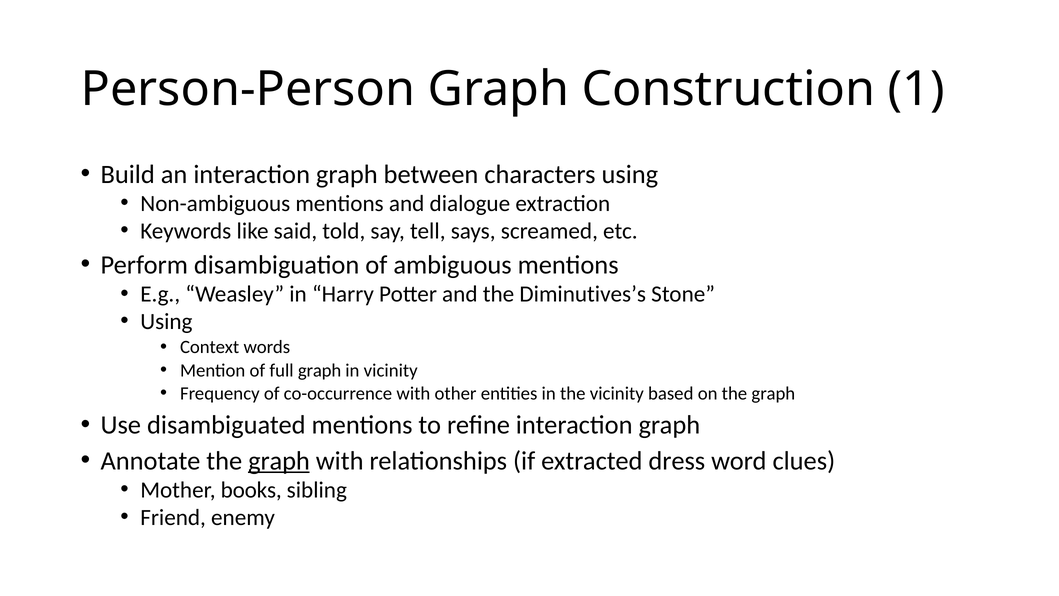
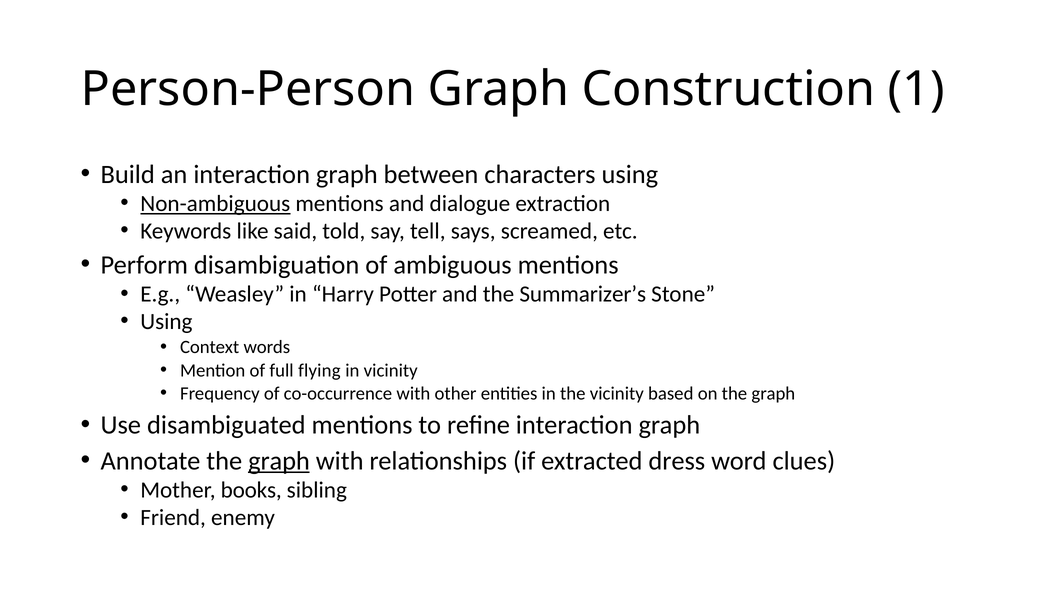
Non-ambiguous underline: none -> present (215, 204)
Diminutives’s: Diminutives’s -> Summarizer’s (583, 294)
full graph: graph -> flying (319, 370)
